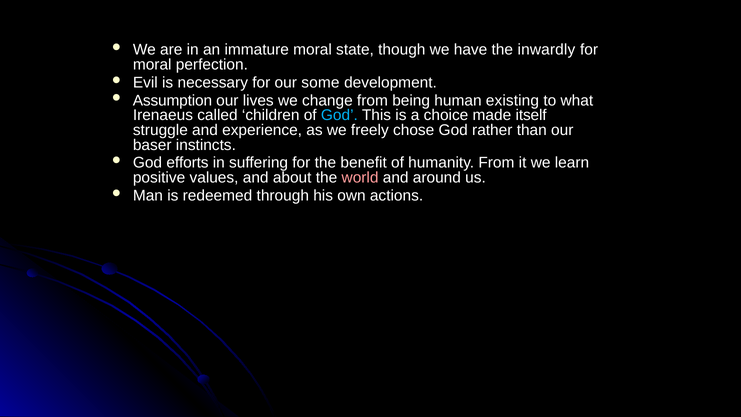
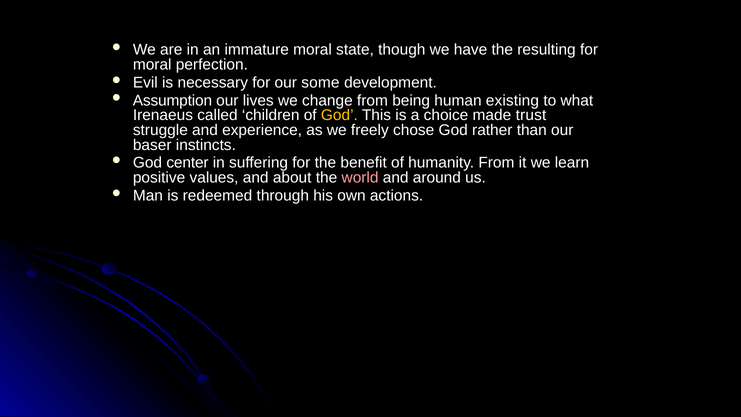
inwardly: inwardly -> resulting (547, 50)
God colour: light blue -> yellow (339, 115)
itself: itself -> trust (531, 115)
efforts: efforts -> center (188, 163)
